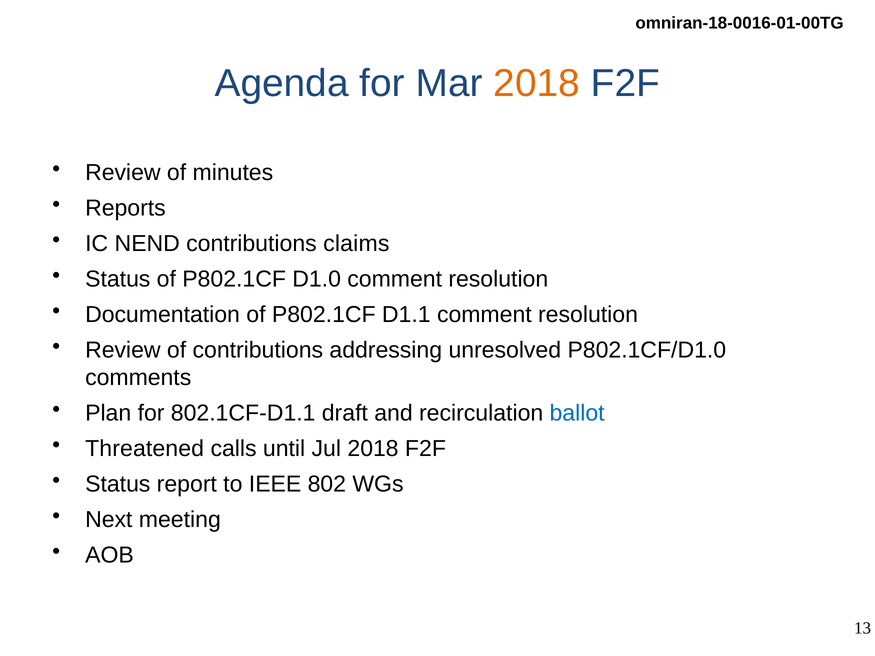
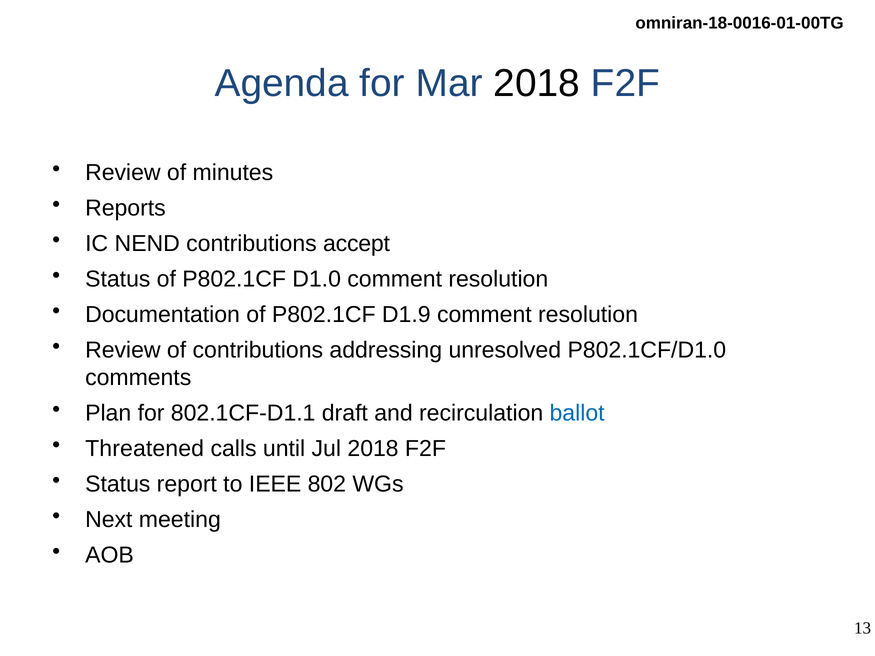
2018 colour: orange -> black (537, 84)
claims: claims -> accept (357, 244)
D1.1: D1.1 -> D1.9 (406, 315)
